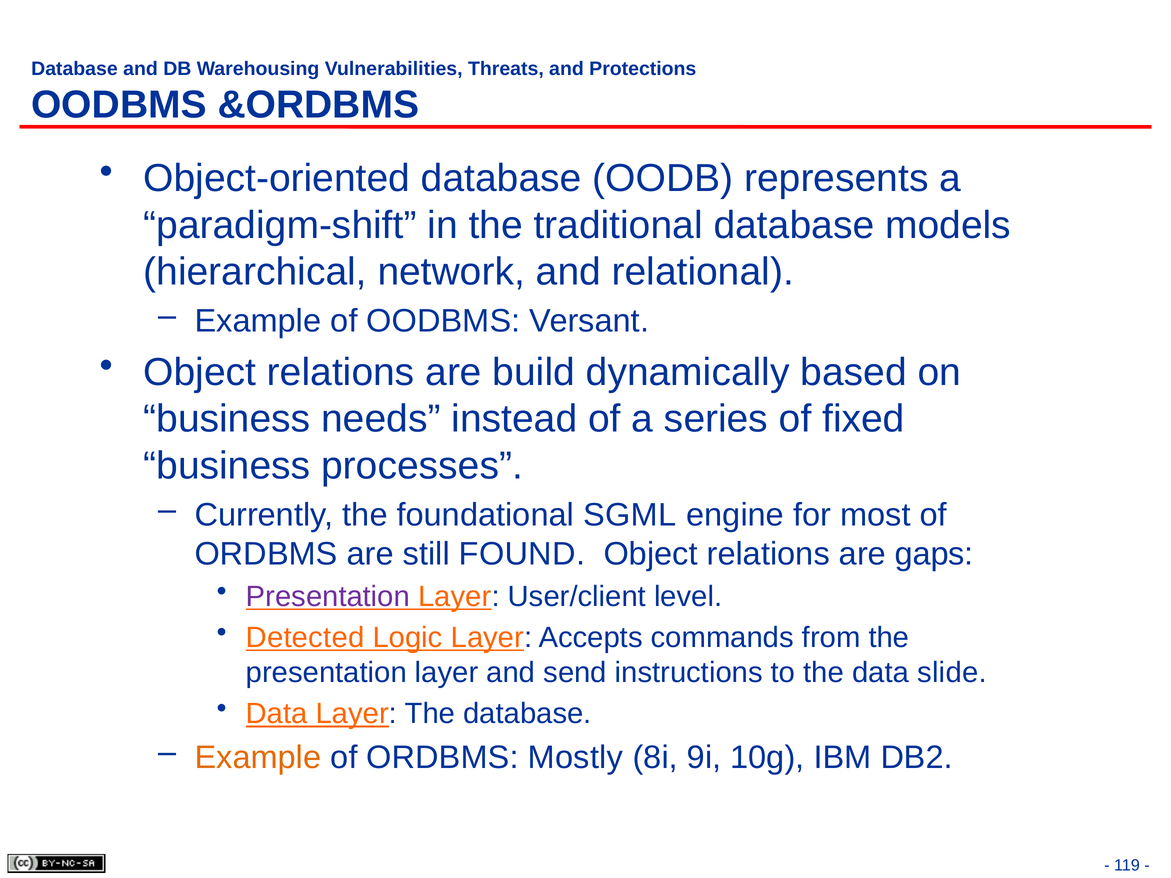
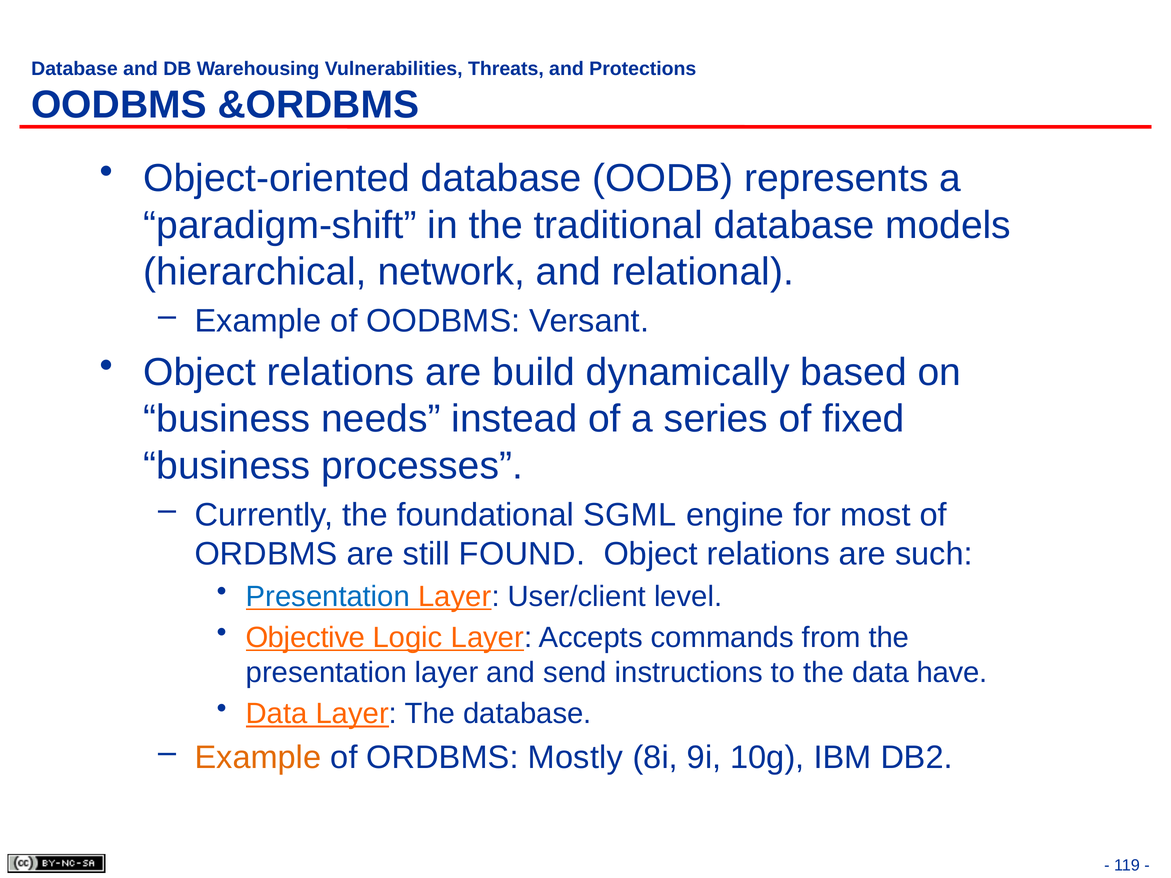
gaps: gaps -> such (934, 554)
Presentation colour: purple -> blue (328, 597)
Detected: Detected -> Objective (305, 638)
slide: slide -> have (952, 673)
